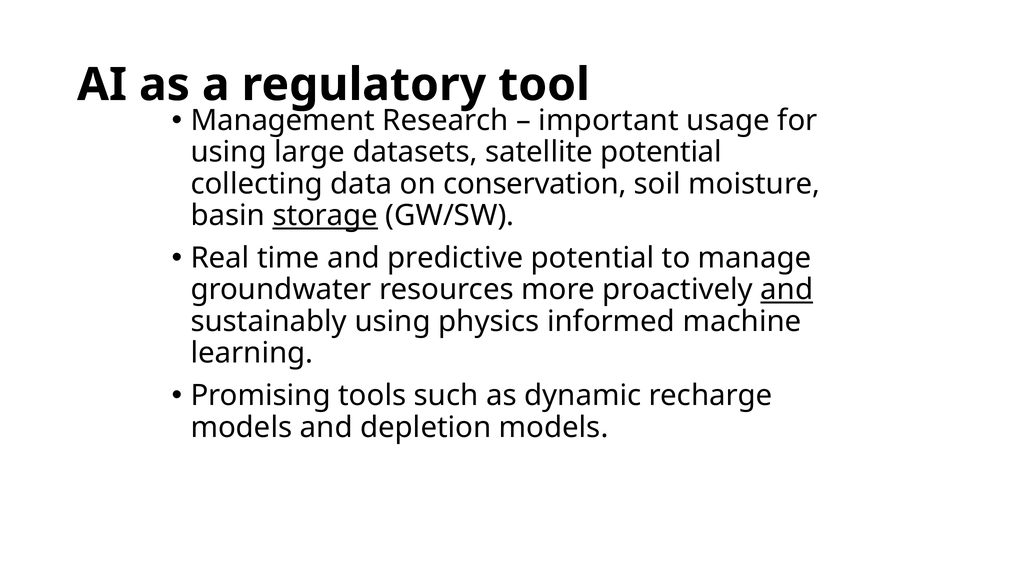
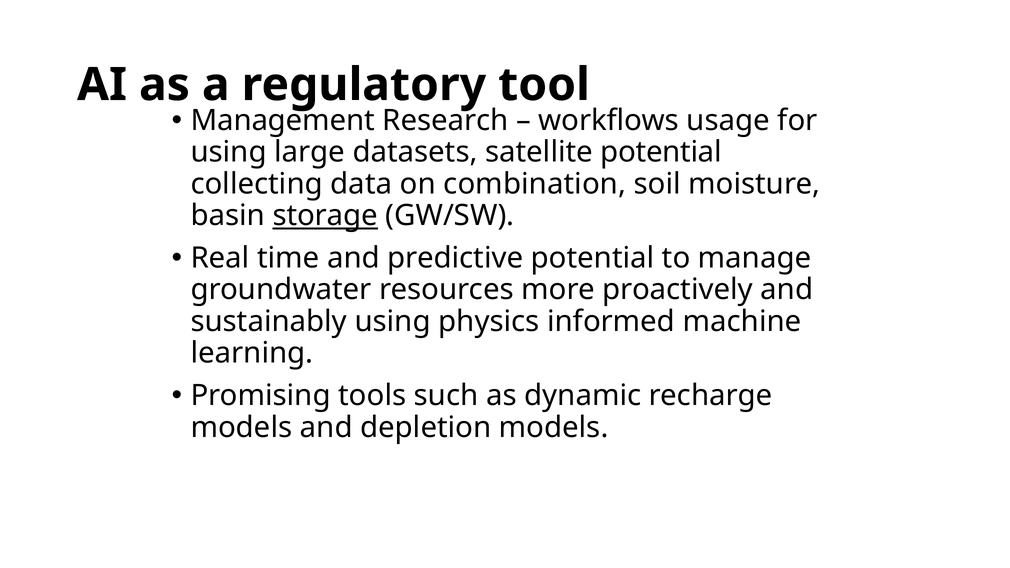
important: important -> workflows (609, 120)
conservation: conservation -> combination (535, 184)
and underline: present -> none (787, 290)
